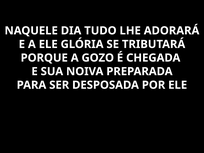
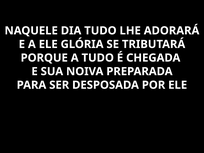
A GOZO: GOZO -> TUDO (98, 58)
